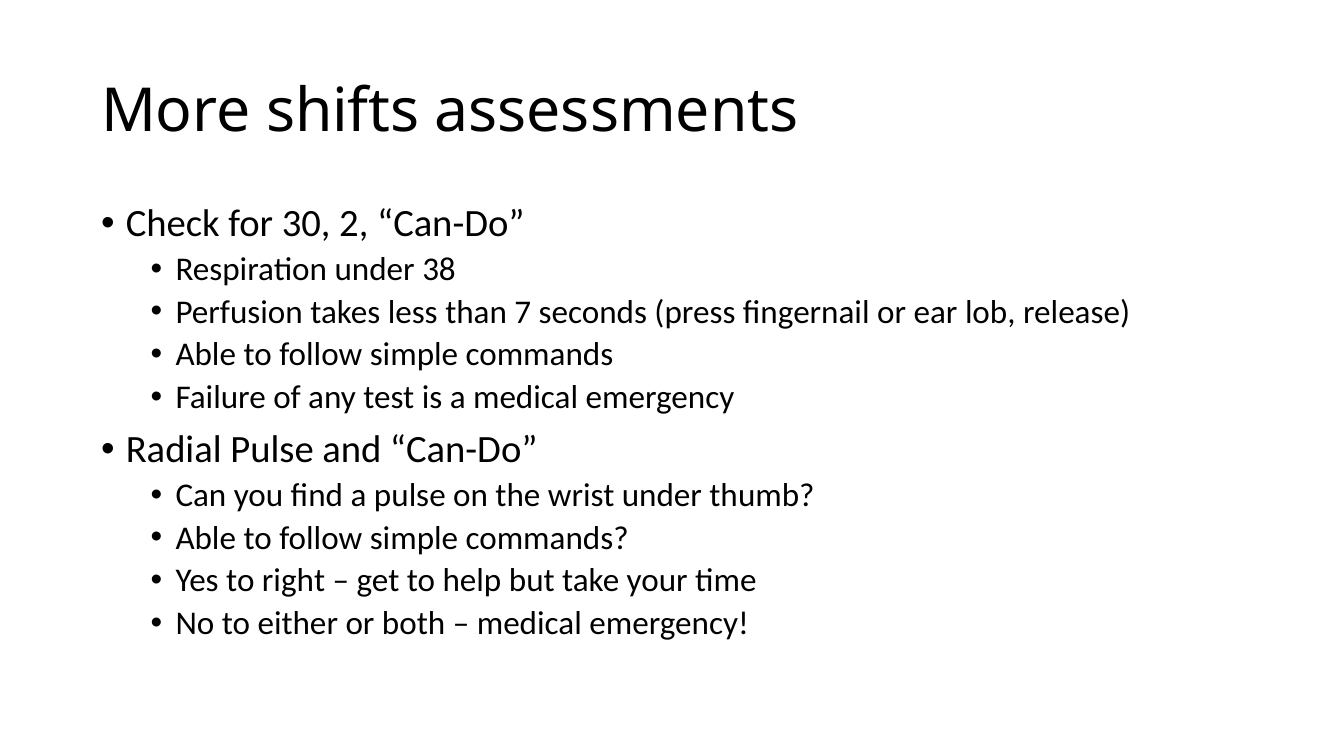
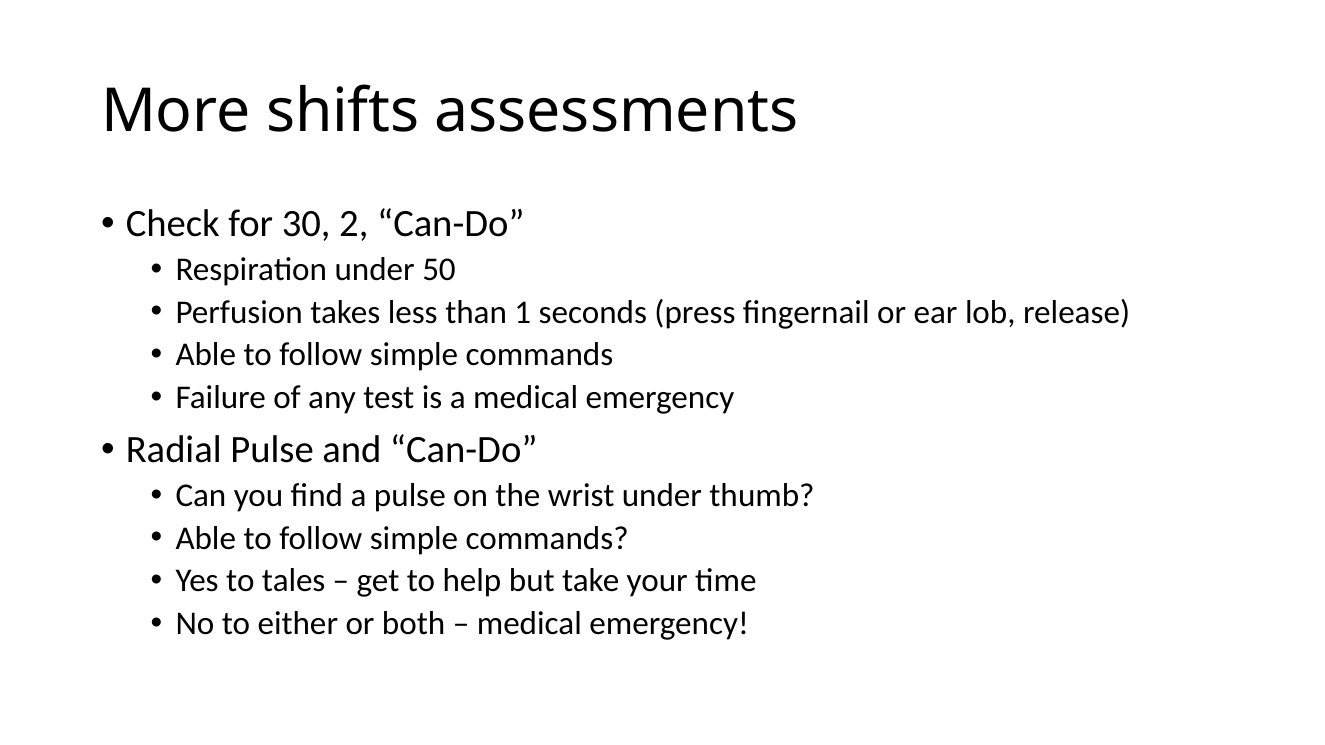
38: 38 -> 50 (439, 270)
7: 7 -> 1 (523, 312)
right: right -> tales (294, 581)
